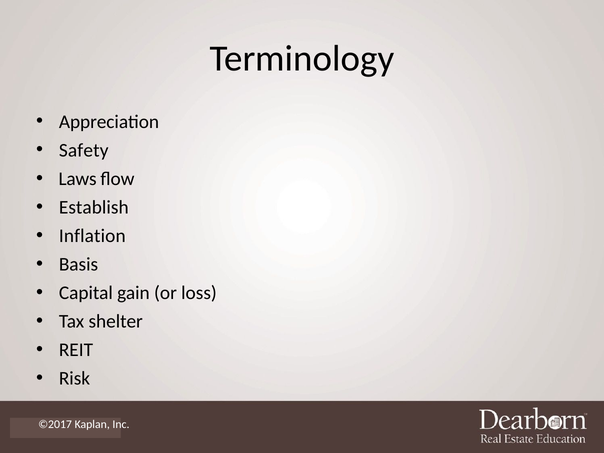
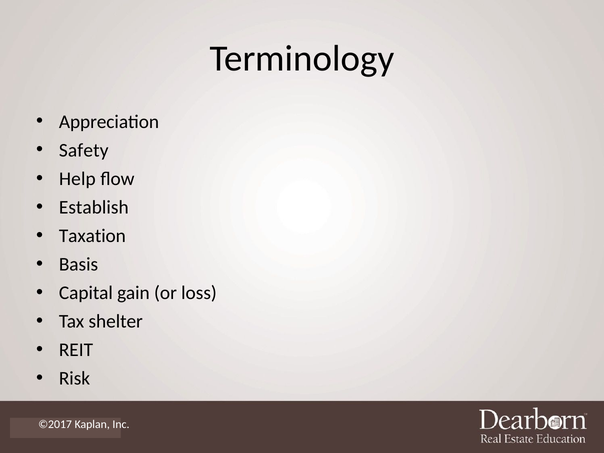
Laws: Laws -> Help (77, 179)
Inflation: Inflation -> Taxation (92, 236)
